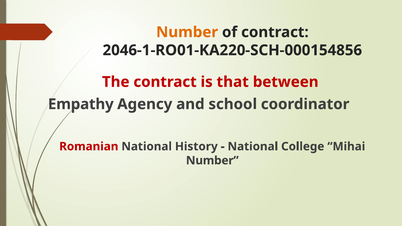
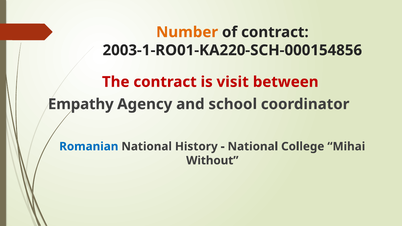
2046-1-RO01-KA220-SCH-000154856: 2046-1-RO01-KA220-SCH-000154856 -> 2003-1-RO01-KA220-SCH-000154856 (232, 50)
that: that -> visit (233, 82)
Romanian colour: red -> blue (89, 147)
Number: Number -> Without (212, 161)
